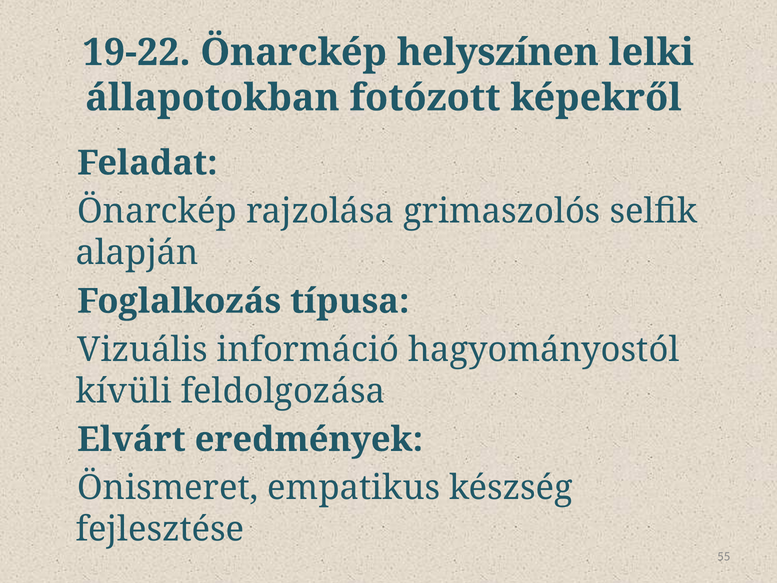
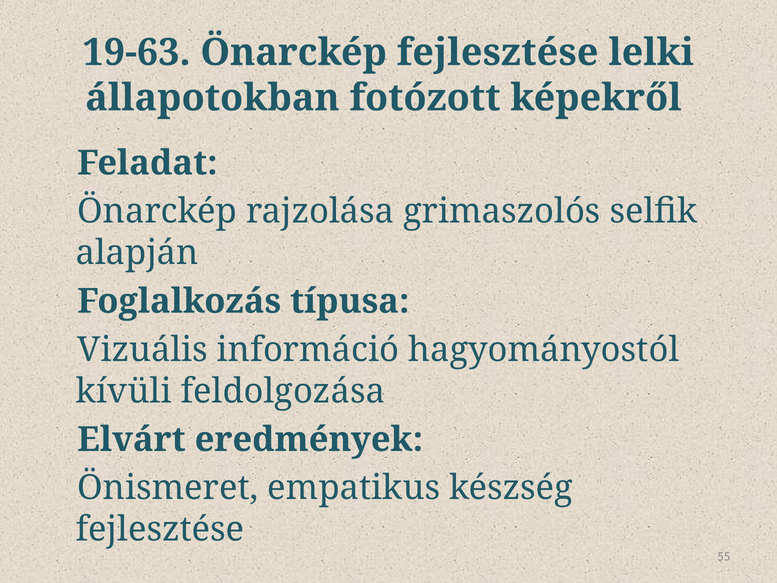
19-22: 19-22 -> 19-63 (136, 53)
Önarckép helyszínen: helyszínen -> fejlesztése (498, 53)
